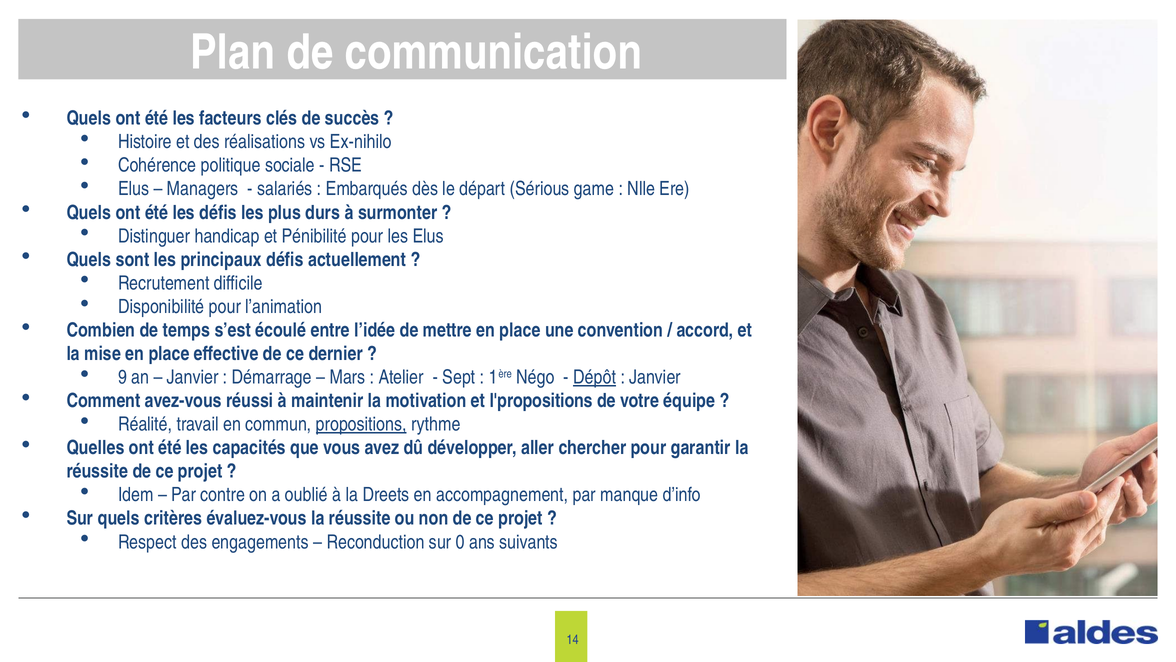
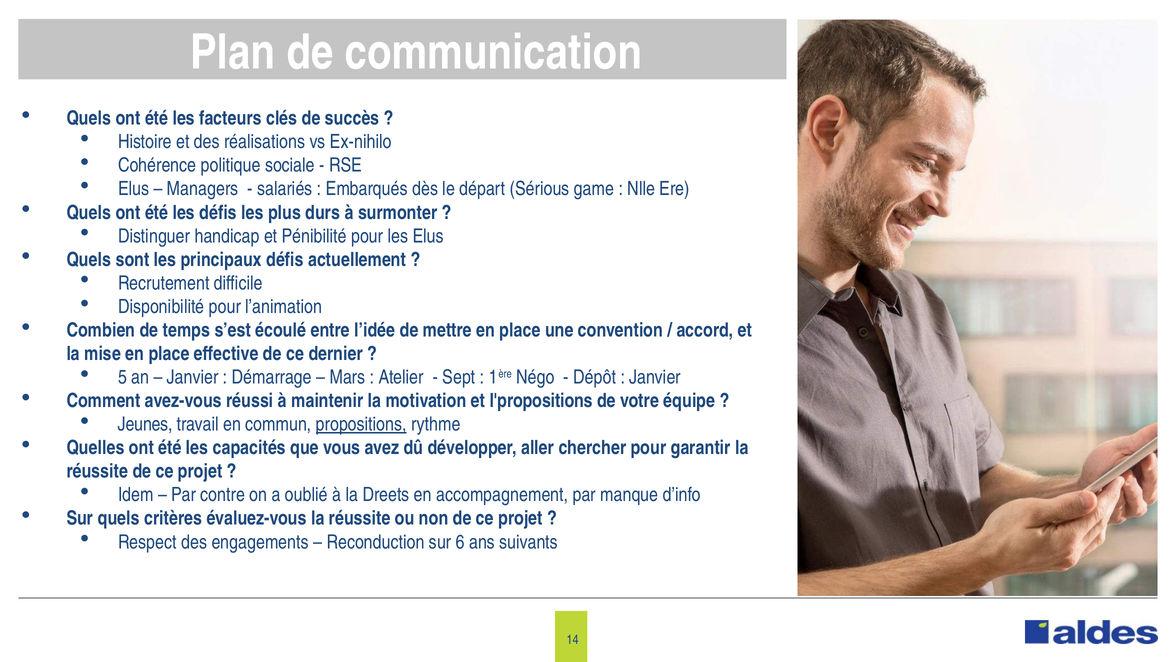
9: 9 -> 5 (123, 377)
Dépôt underline: present -> none (595, 377)
Réalité: Réalité -> Jeunes (145, 424)
0: 0 -> 6 (460, 542)
